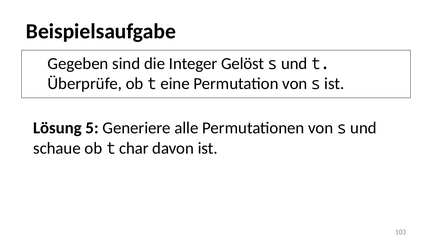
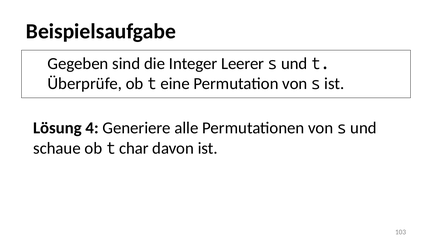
Gelöst: Gelöst -> Leerer (243, 64)
5: 5 -> 4 (92, 128)
